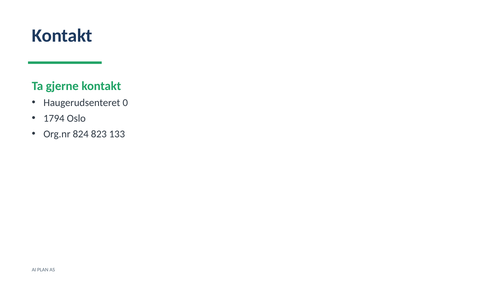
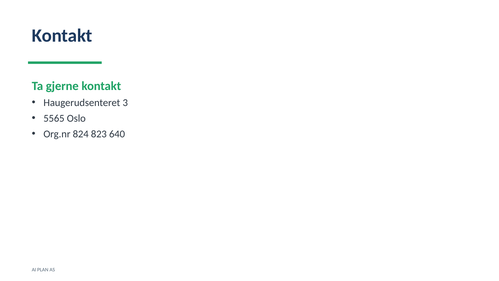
0: 0 -> 3 (125, 103)
1794: 1794 -> 5565 (54, 118)
133: 133 -> 640 (117, 134)
